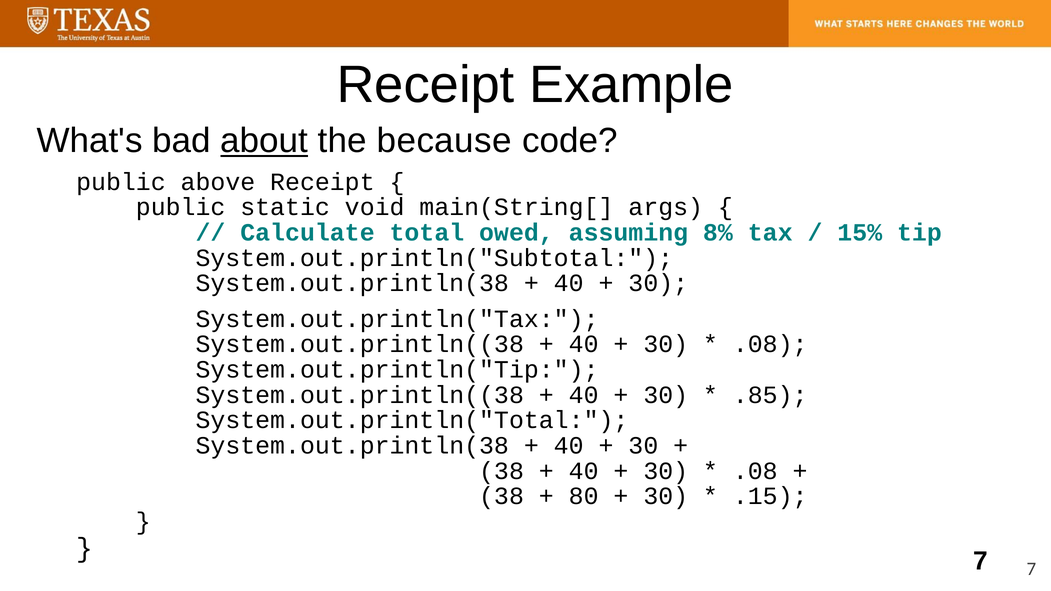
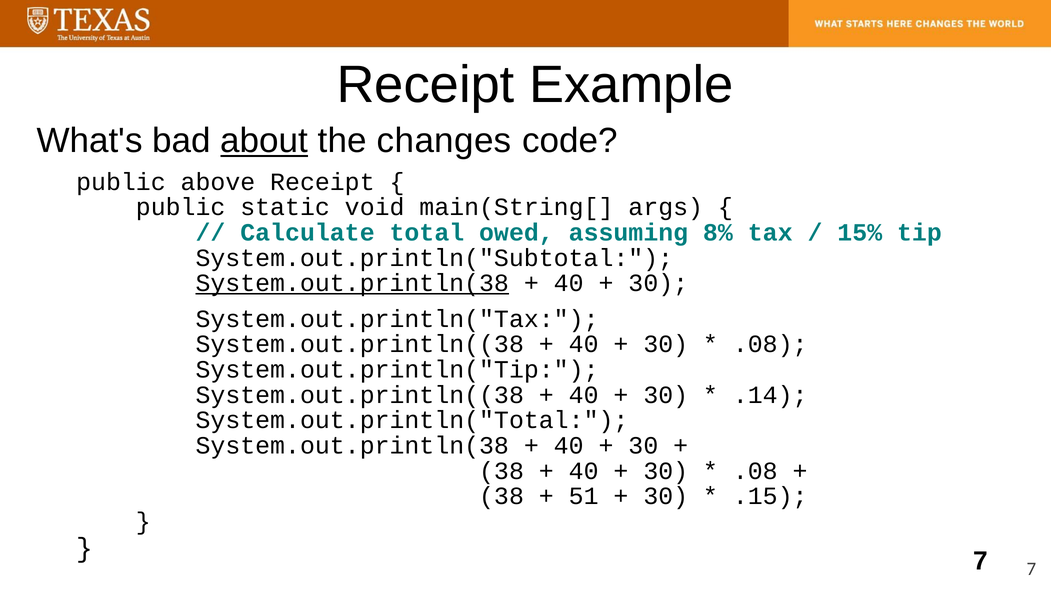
because: because -> changes (444, 141)
System.out.println(38 underline: none -> present (352, 283)
.85: .85 -> .14 (770, 395)
80: 80 -> 51 (584, 496)
